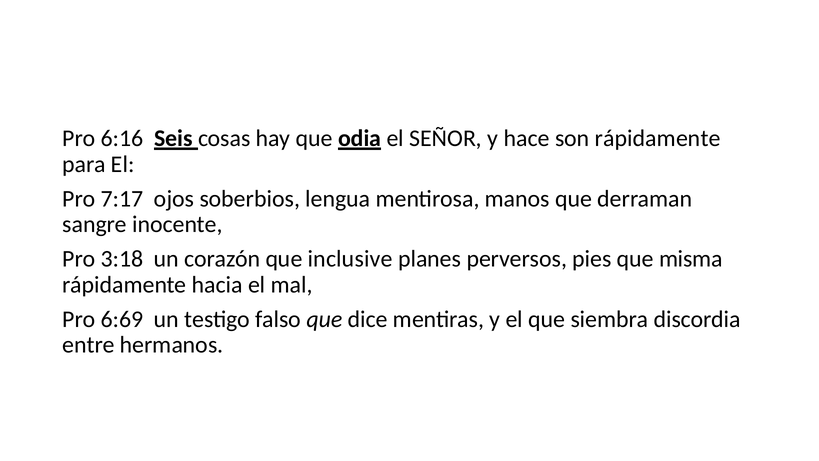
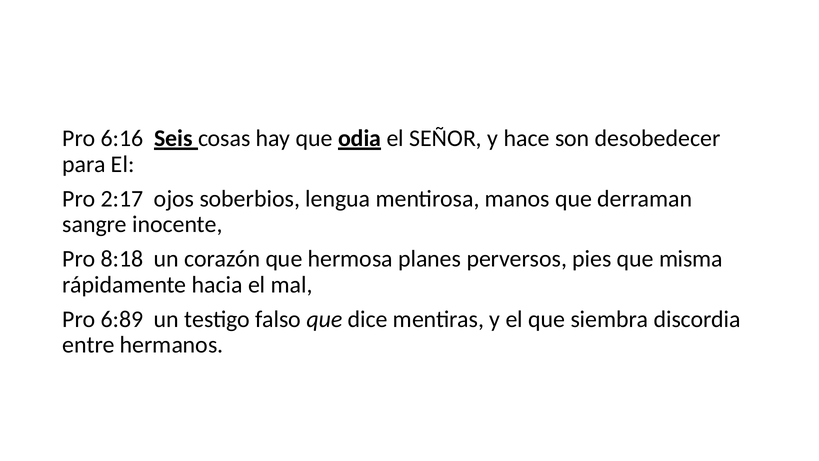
son rápidamente: rápidamente -> desobedecer (658, 138)
7:17: 7:17 -> 2:17 (122, 199)
3:18: 3:18 -> 8:18 (122, 259)
inclusive: inclusive -> hermosa (350, 259)
6:69: 6:69 -> 6:89 (122, 319)
